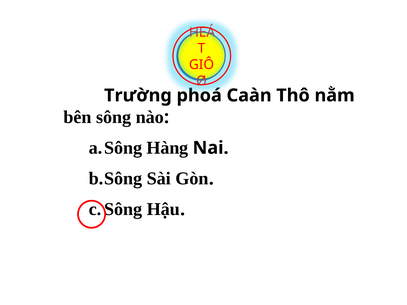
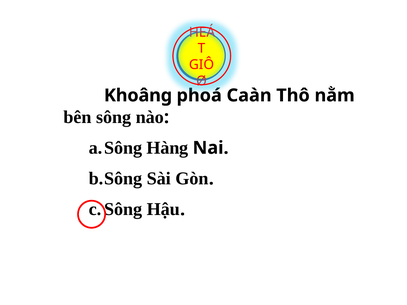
Trường: Trường -> Khoâng (138, 96)
